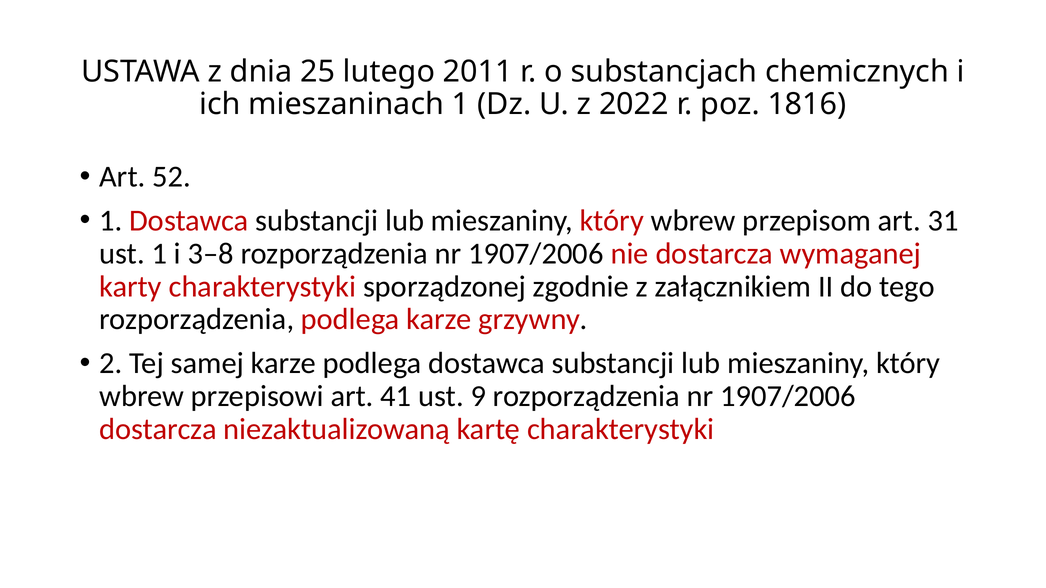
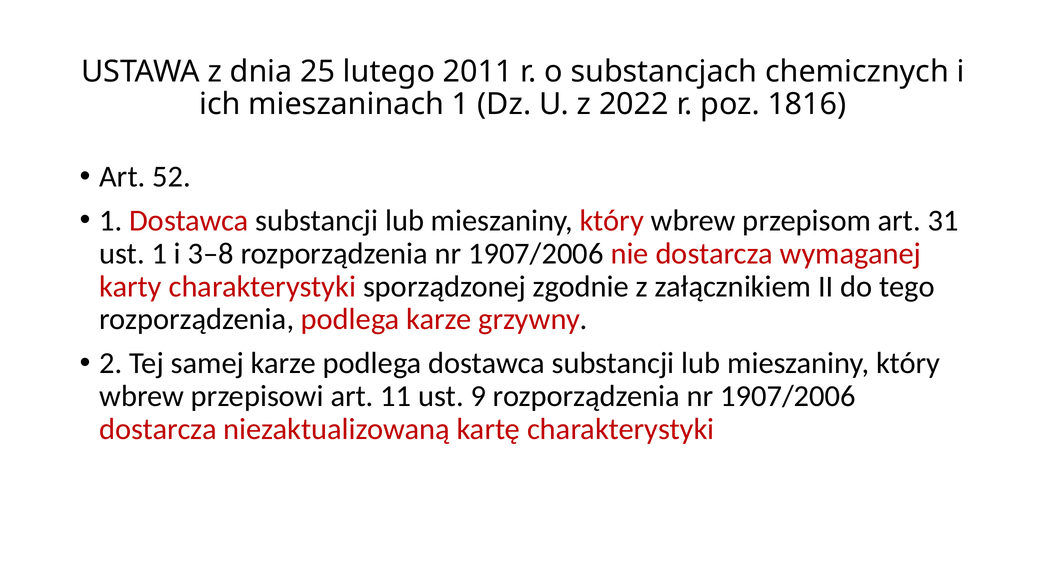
41: 41 -> 11 (396, 396)
